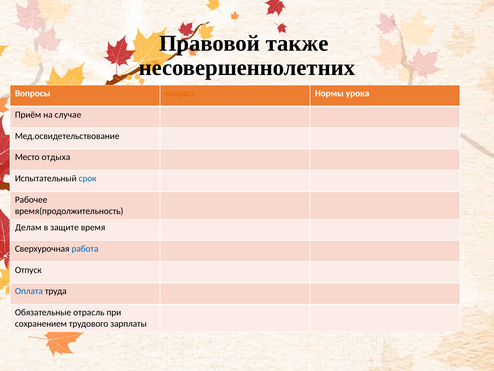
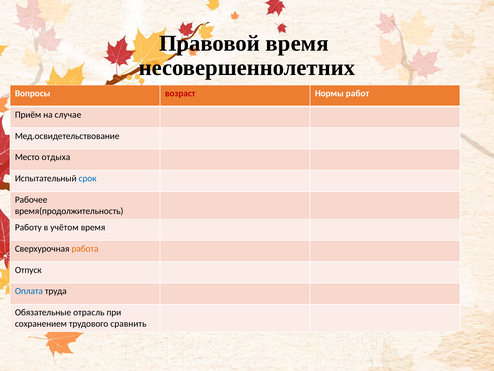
Правовой также: также -> время (297, 43)
возраст colour: orange -> red (180, 93)
урока: урока -> работ (358, 93)
Делам: Делам -> Работу (28, 227)
защите: защите -> учётом (64, 227)
работа colour: blue -> orange (85, 248)
зарплаты: зарплаты -> сравнить (128, 323)
